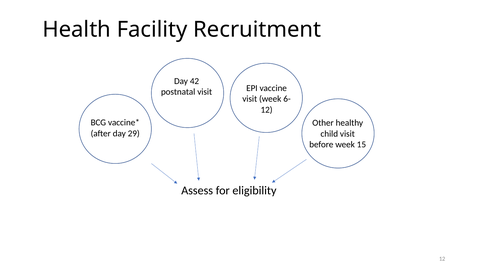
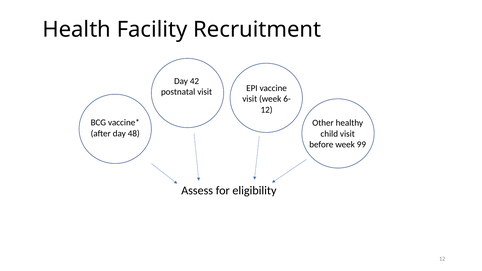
29: 29 -> 48 (134, 134)
15: 15 -> 99 (361, 145)
